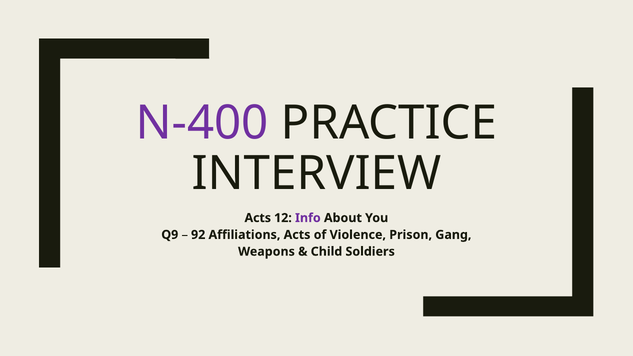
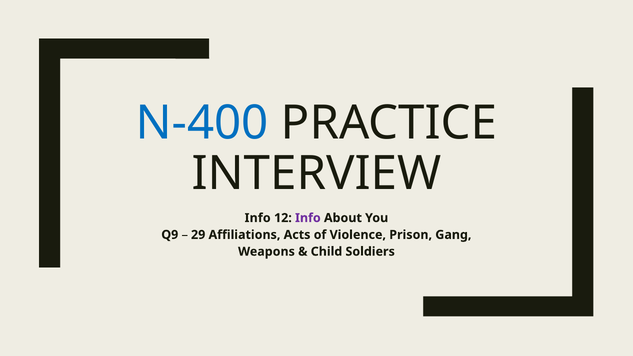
N-400 colour: purple -> blue (202, 123)
Acts: Acts -> Info (258, 218)
92: 92 -> 29 (198, 235)
